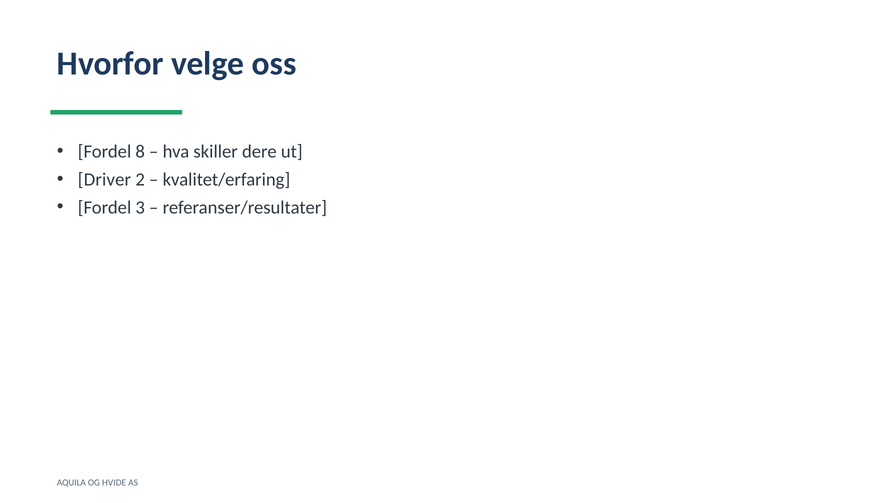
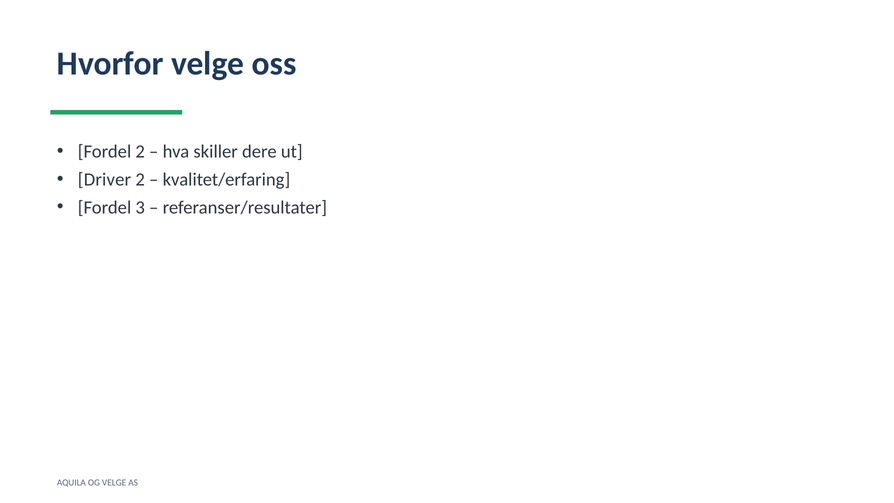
Fordel 8: 8 -> 2 (140, 151)
OG HVIDE: HVIDE -> VELGE (114, 483)
